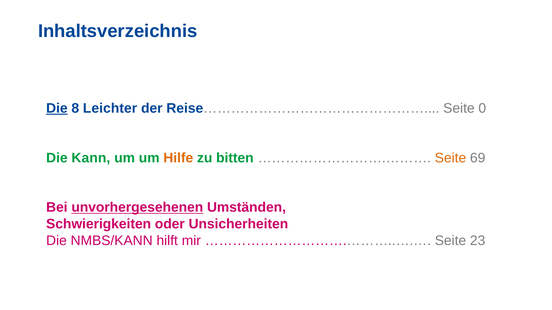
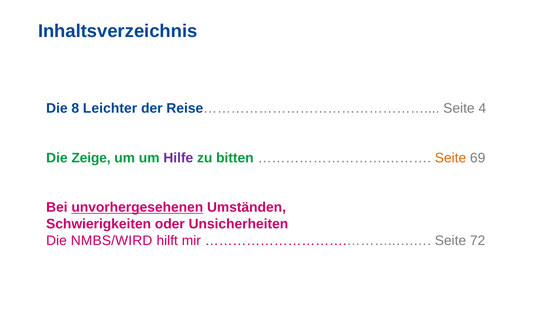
Die underline: present -> none (57, 108)
0: 0 -> 4 (482, 108)
Kann: Kann -> Zeige (91, 158)
Hilfe colour: orange -> purple (178, 158)
NMBS/KANN: NMBS/KANN -> NMBS/WIRD (112, 241)
23: 23 -> 72 (478, 241)
